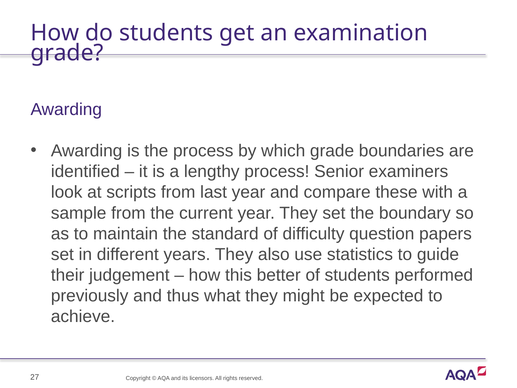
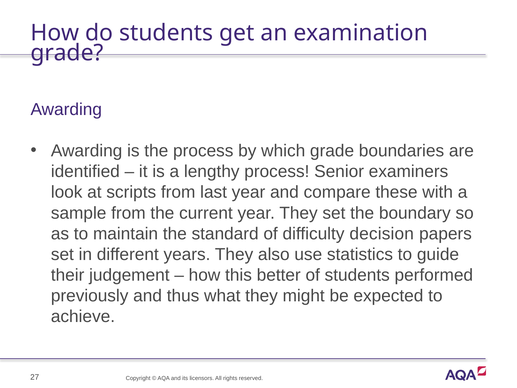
question: question -> decision (382, 234)
